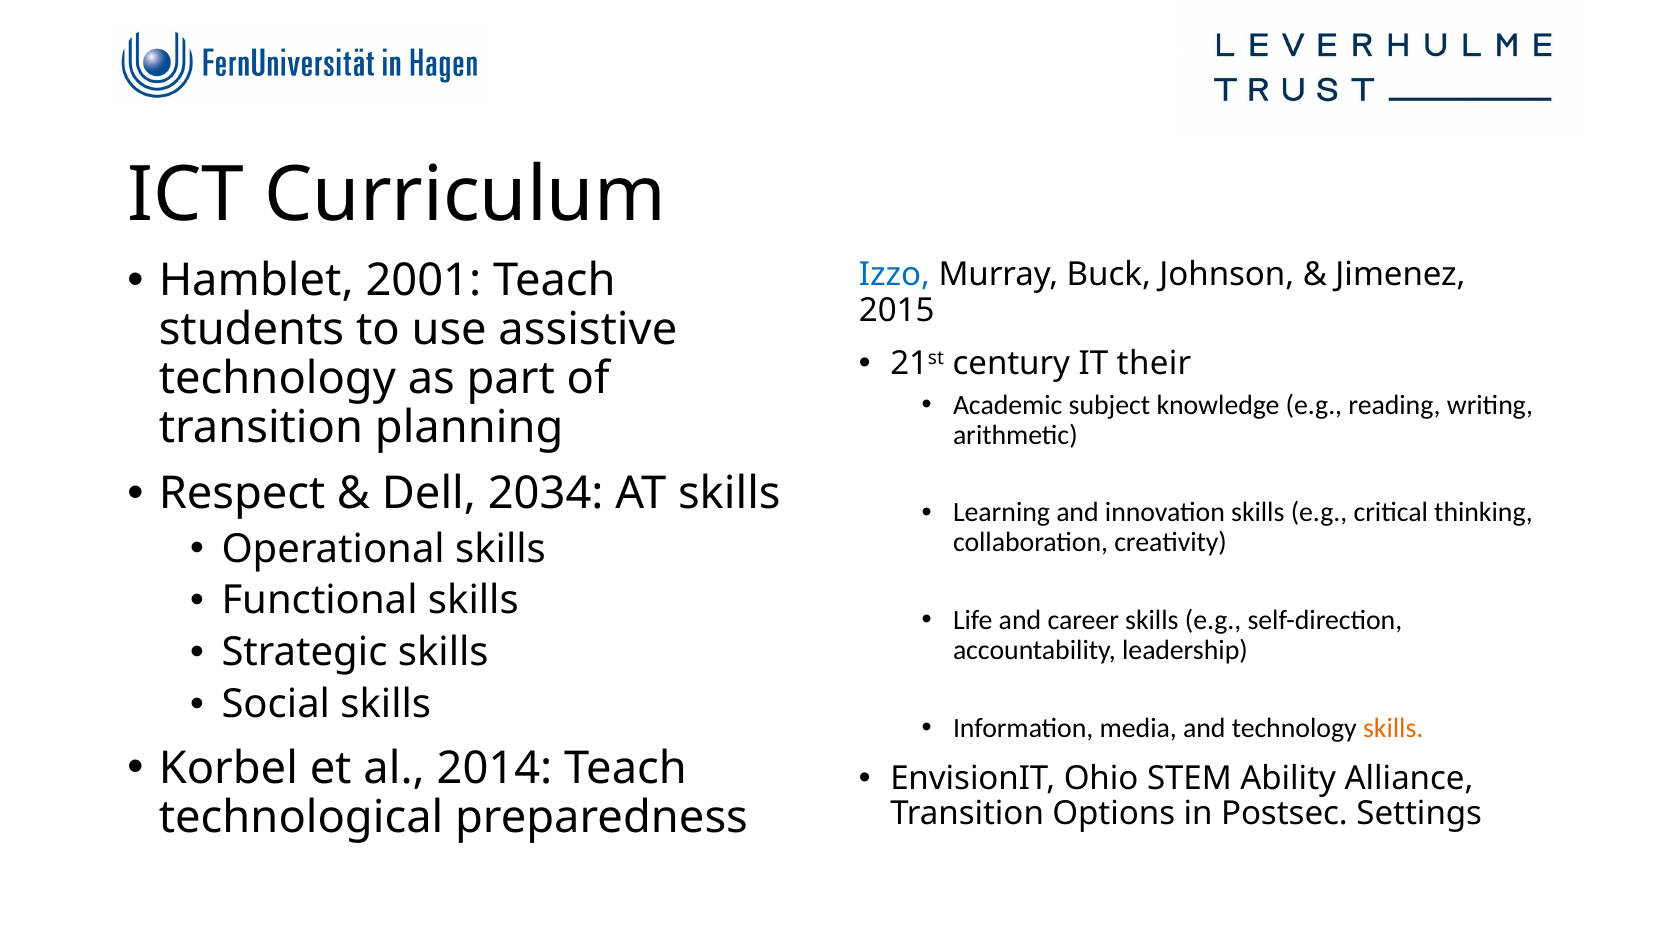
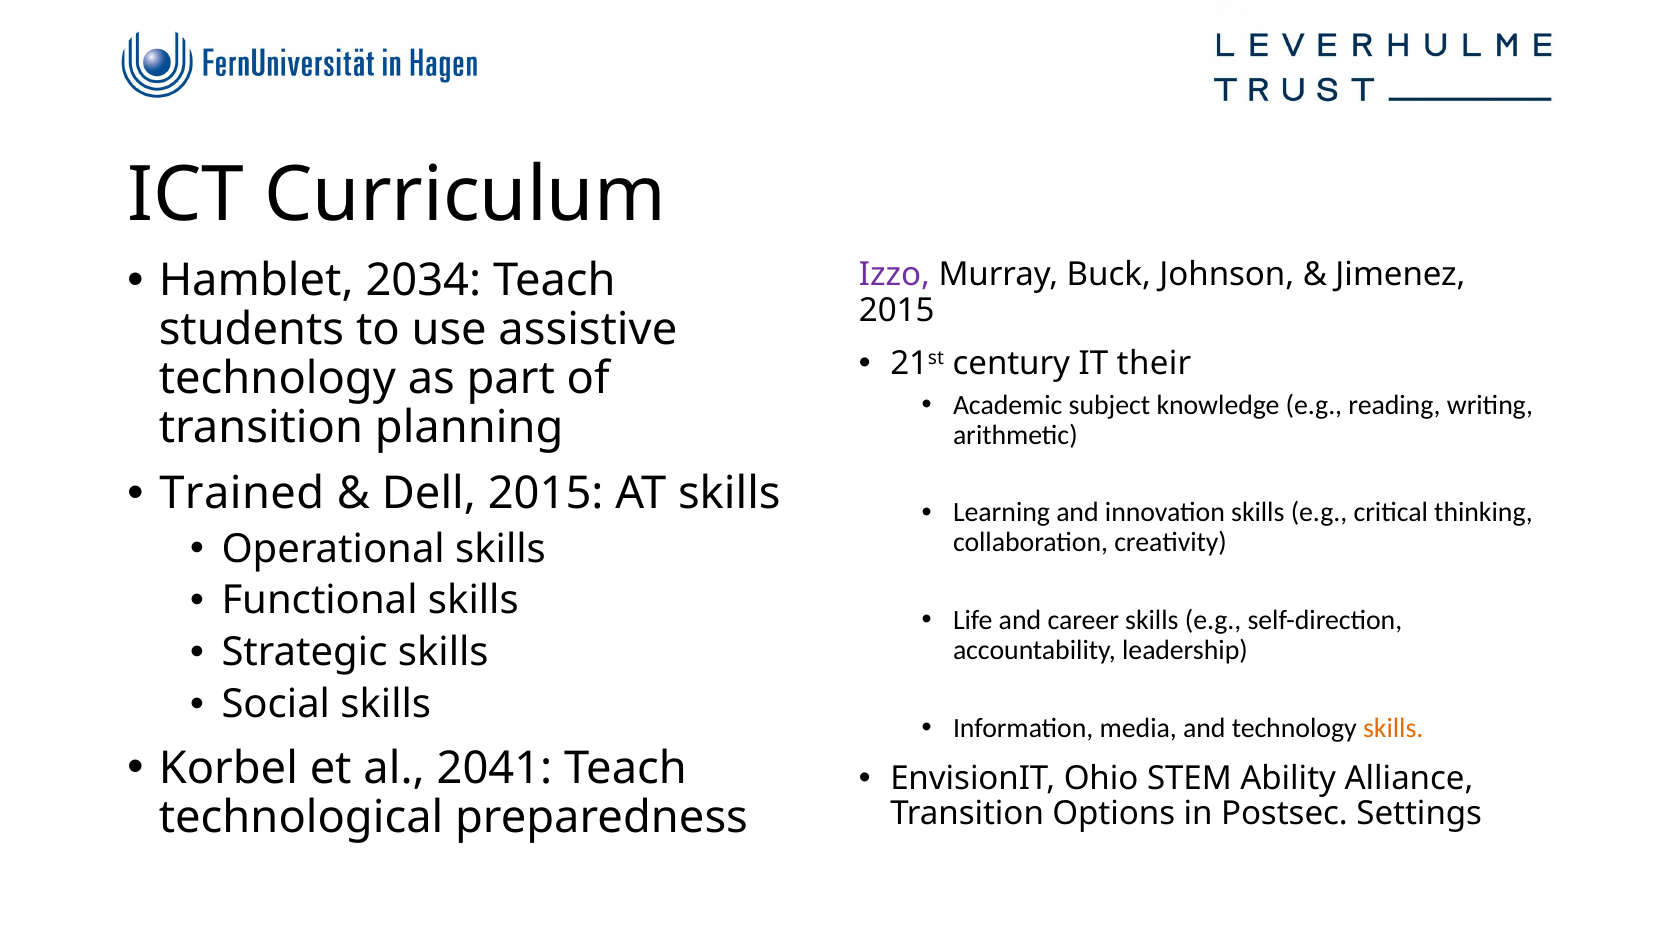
2001: 2001 -> 2034 (423, 281)
Izzo colour: blue -> purple (894, 274)
Respect: Respect -> Trained (242, 494)
Dell 2034: 2034 -> 2015 (546, 494)
2014: 2014 -> 2041 (494, 768)
